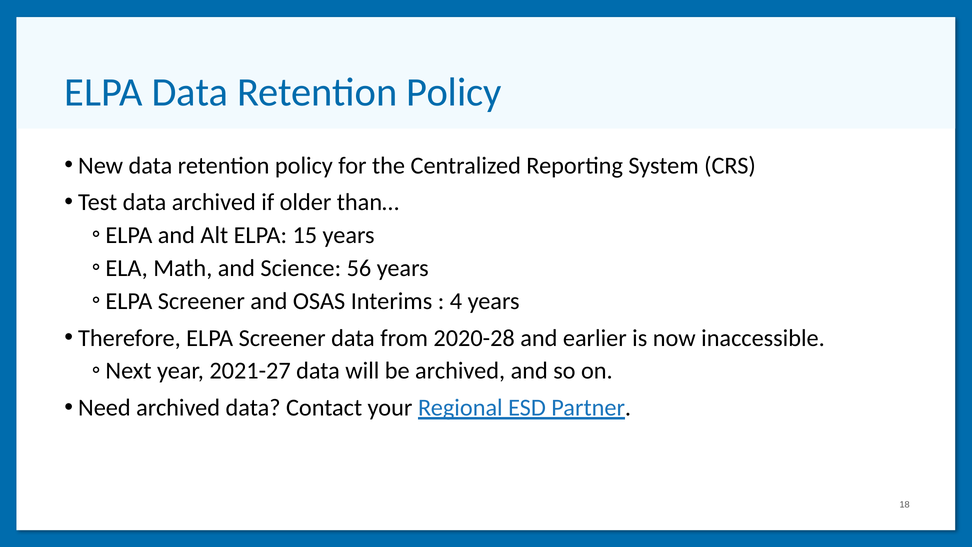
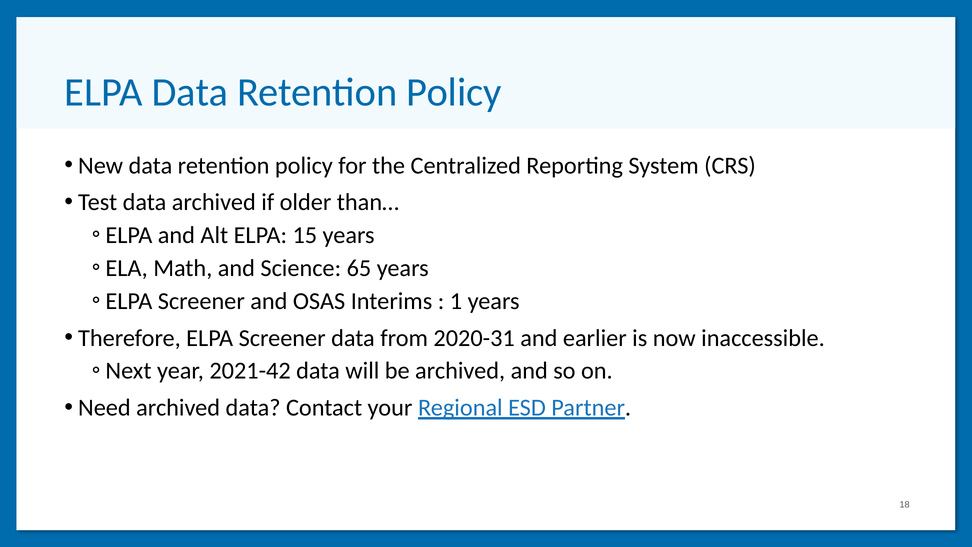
56: 56 -> 65 (359, 268)
4: 4 -> 1 (456, 301)
2020-28: 2020-28 -> 2020-31 (474, 338)
2021-27: 2021-27 -> 2021-42 (250, 371)
